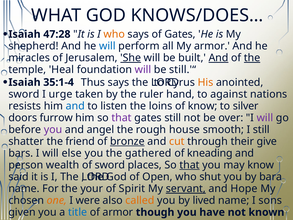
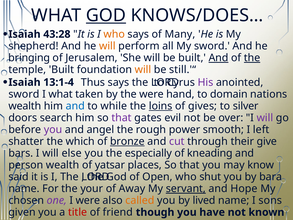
GOD underline: none -> present (106, 15)
47:28: 47:28 -> 43:28 (57, 34)
of Gates: Gates -> Many (180, 34)
will colour: blue -> orange (107, 46)
My armor: armor -> sword (212, 46)
miracles: miracles -> bringing (29, 58)
She underline: present -> none (131, 58)
temple Heal: Heal -> Built (62, 70)
will colour: purple -> orange (143, 70)
35:1-4: 35:1-4 -> 13:1-4 (59, 82)
His colour: orange -> purple (205, 82)
I urge: urge -> what (61, 94)
the ruler: ruler -> were (152, 94)
against: against -> domain (229, 94)
resists: resists -> wealth (25, 106)
listen: listen -> while (114, 106)
loins underline: none -> present (161, 106)
of know: know -> gives (203, 106)
furrow: furrow -> search (56, 118)
gates still: still -> evil (173, 118)
house: house -> power (185, 129)
I still: still -> left (261, 129)
friend: friend -> which (80, 141)
cut colour: orange -> purple (177, 141)
gathered: gathered -> especially (148, 153)
of sword: sword -> yatsar (110, 165)
that underline: present -> none (190, 165)
Spirit: Spirit -> Away (132, 188)
one colour: orange -> purple (57, 200)
title colour: blue -> red (78, 212)
of armor: armor -> friend (118, 212)
